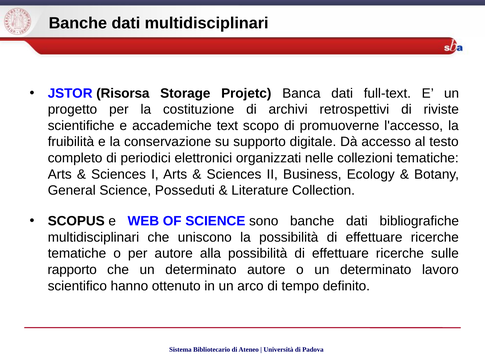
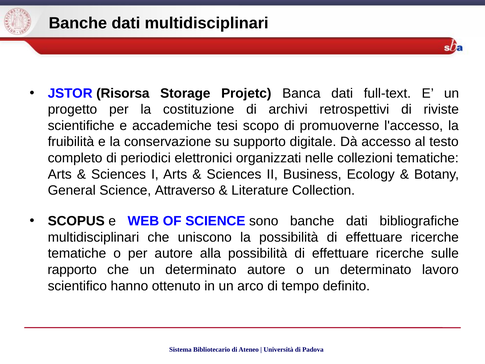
text: text -> tesi (227, 126)
Posseduti: Posseduti -> Attraverso (185, 190)
